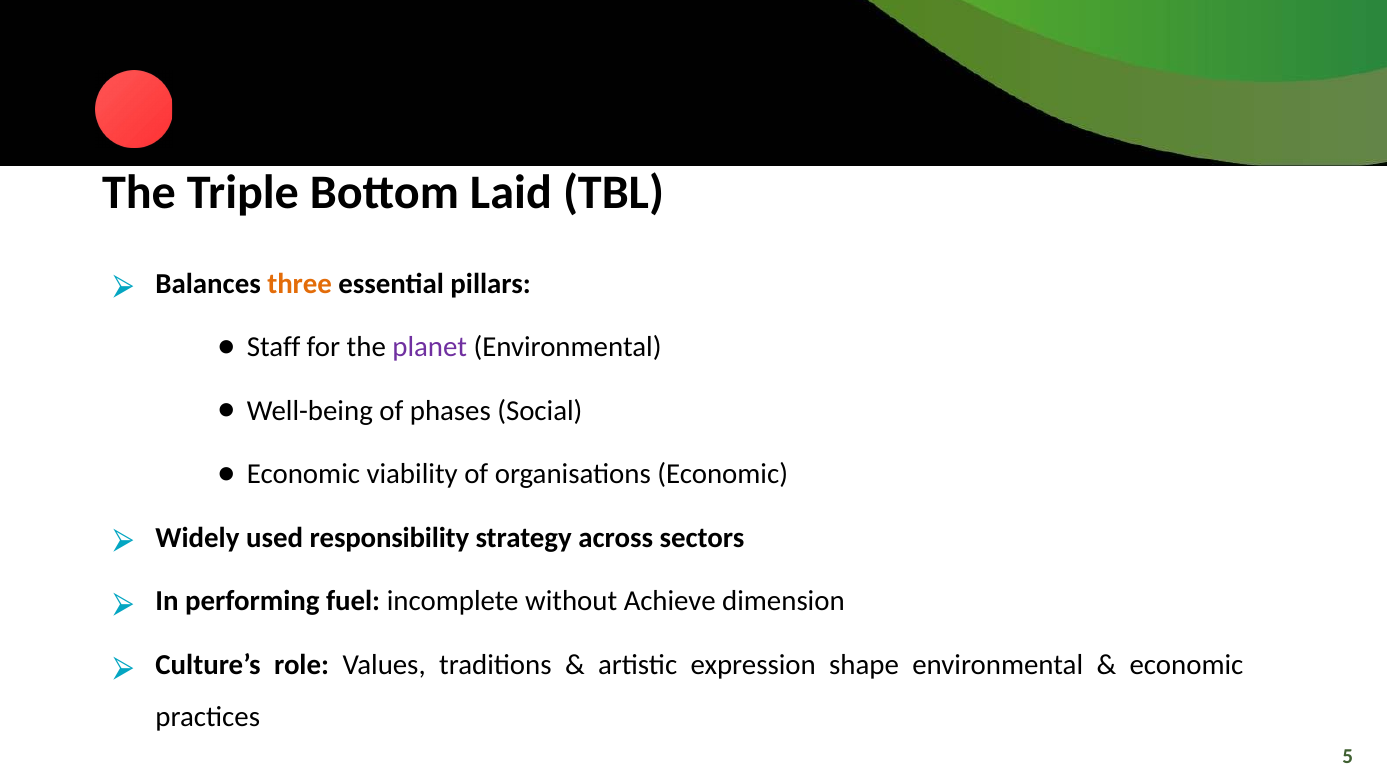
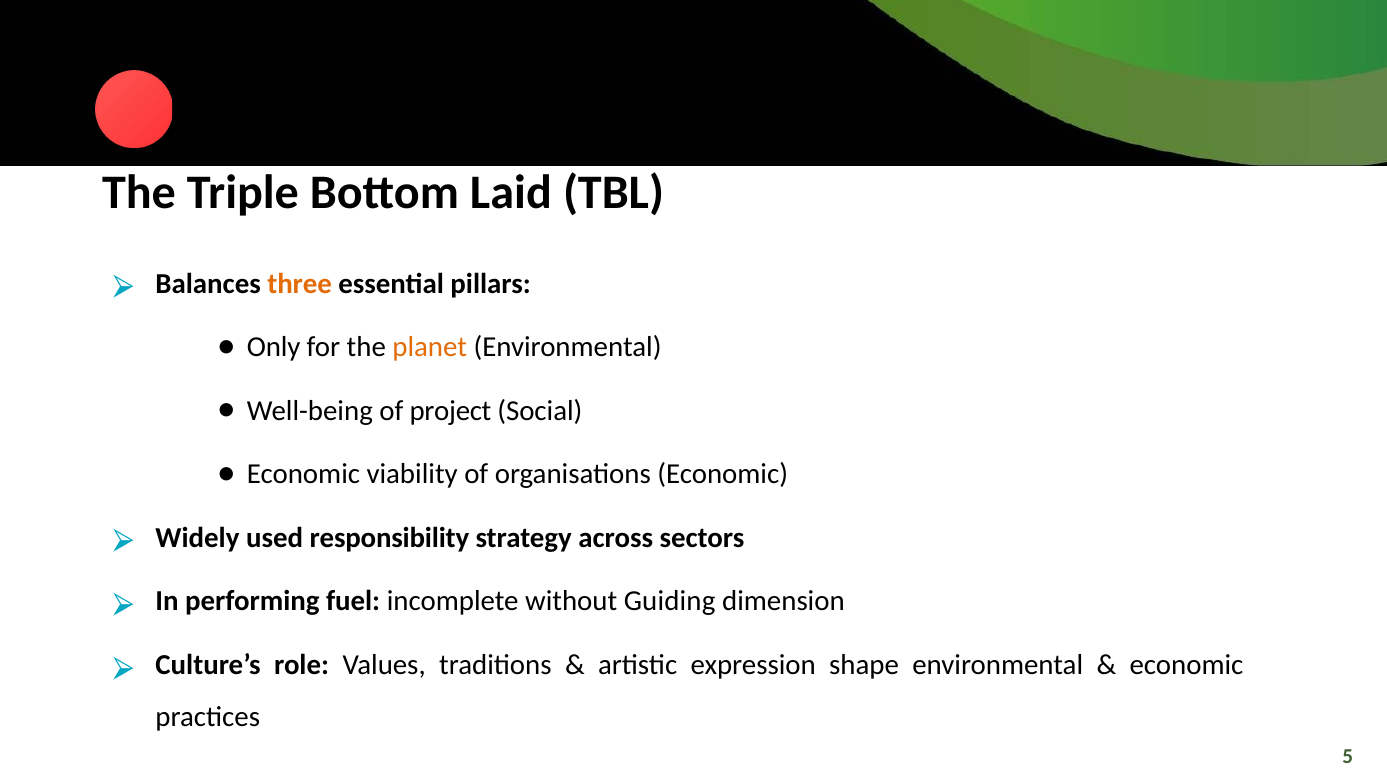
Staff: Staff -> Only (274, 347)
planet colour: purple -> orange (430, 347)
phases: phases -> project (450, 411)
Achieve: Achieve -> Guiding (670, 602)
